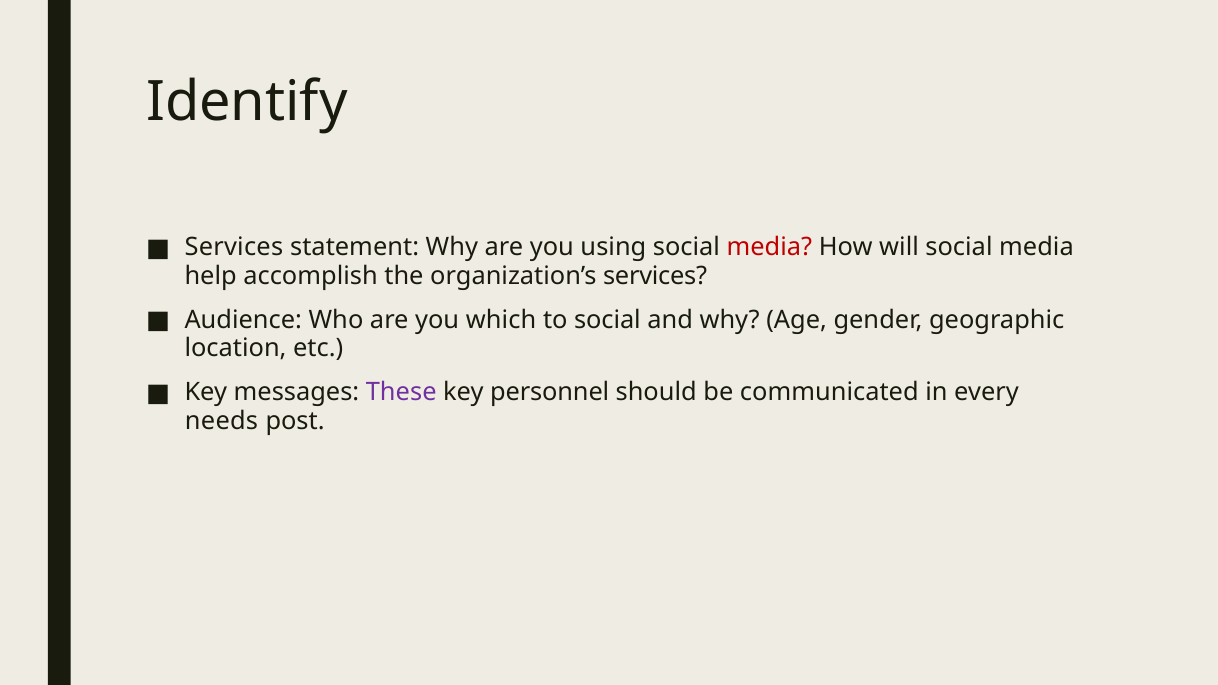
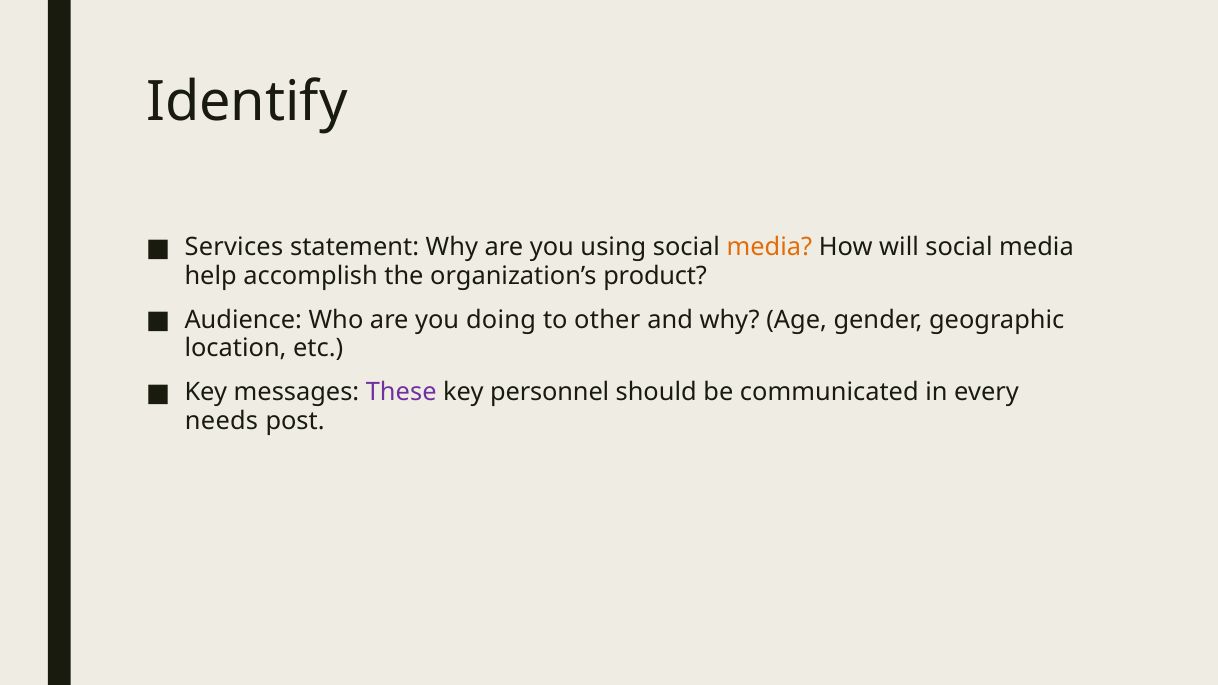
media colour: red -> orange (769, 247)
organization’s services: services -> product (655, 276)
which: which -> doing (501, 320)
to social: social -> other (607, 320)
